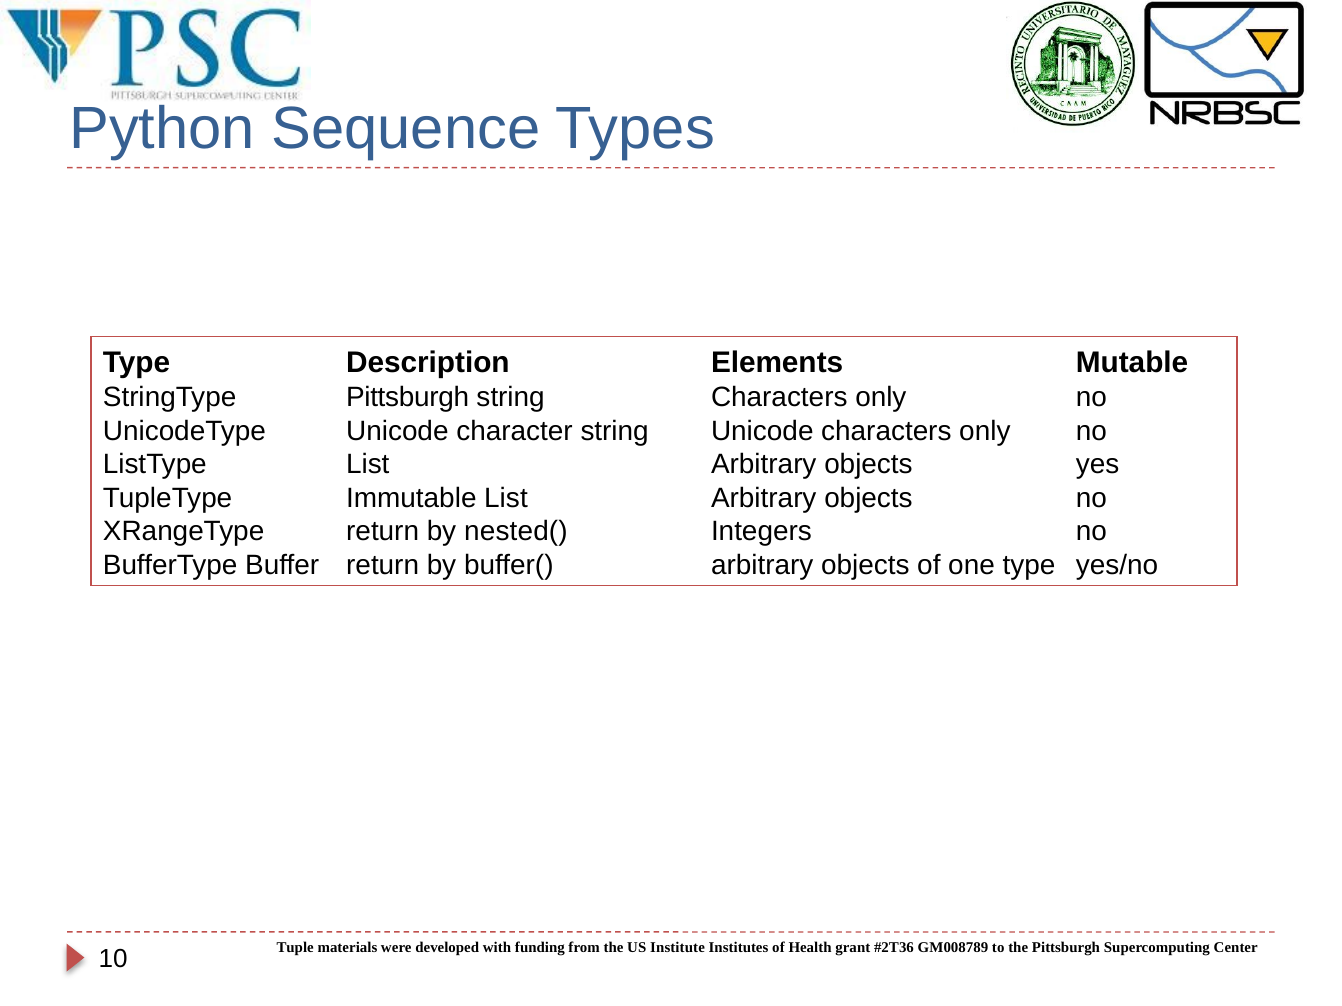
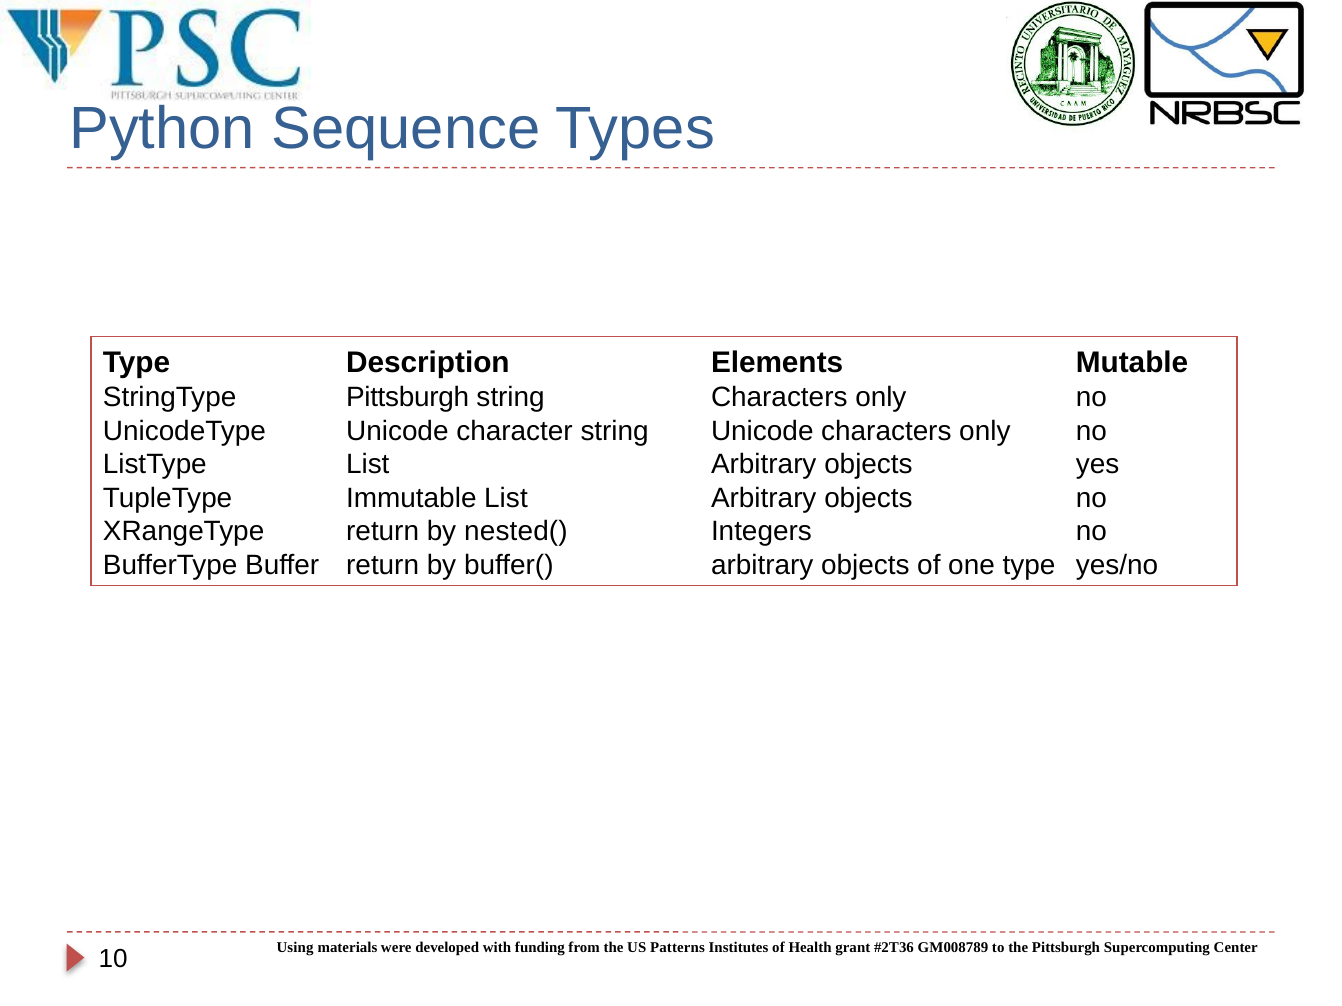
Tuple: Tuple -> Using (295, 948)
Institute: Institute -> Patterns (678, 948)
